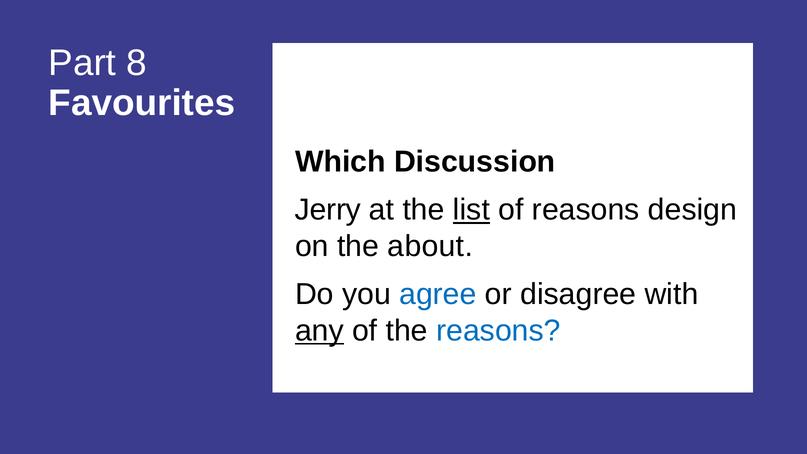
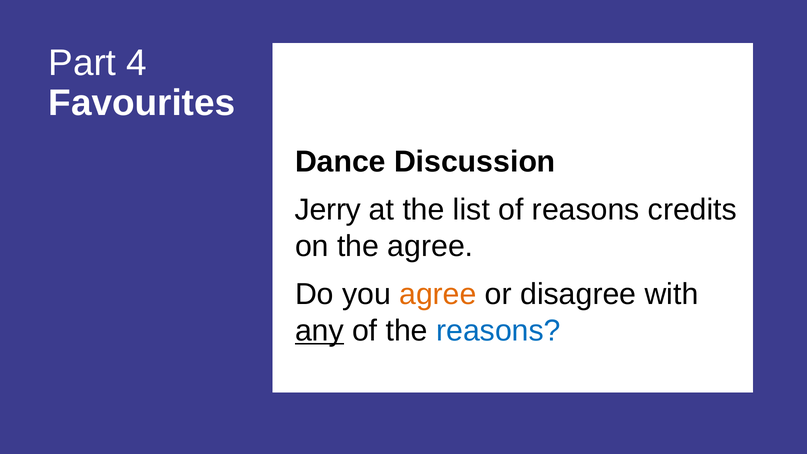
8: 8 -> 4 (137, 63)
Which: Which -> Dance (340, 162)
list underline: present -> none (471, 210)
design: design -> credits (692, 210)
the about: about -> agree (430, 246)
agree colour: blue -> orange (438, 294)
